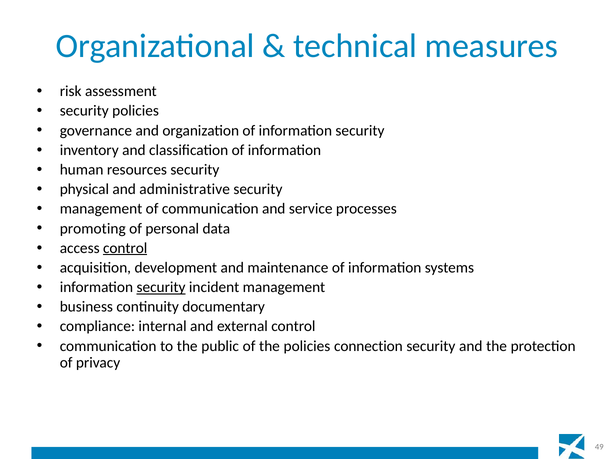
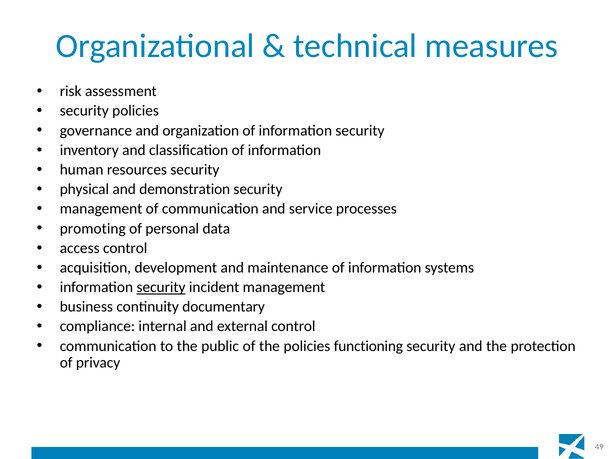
administrative: administrative -> demonstration (185, 190)
control underline: present -> none (125, 248)
connection: connection -> functioning (368, 347)
